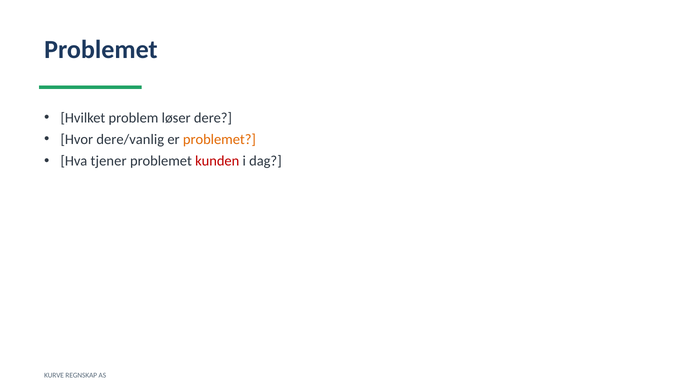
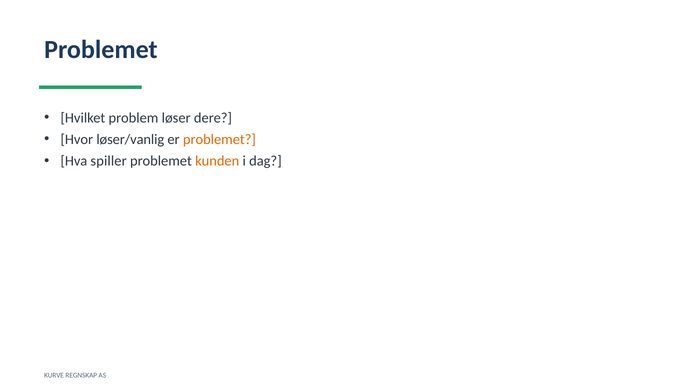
dere/vanlig: dere/vanlig -> løser/vanlig (130, 139)
tjener: tjener -> spiller (109, 161)
kunden colour: red -> orange (217, 161)
